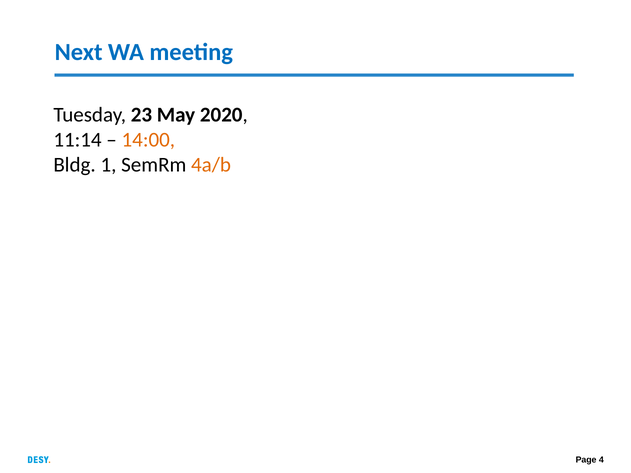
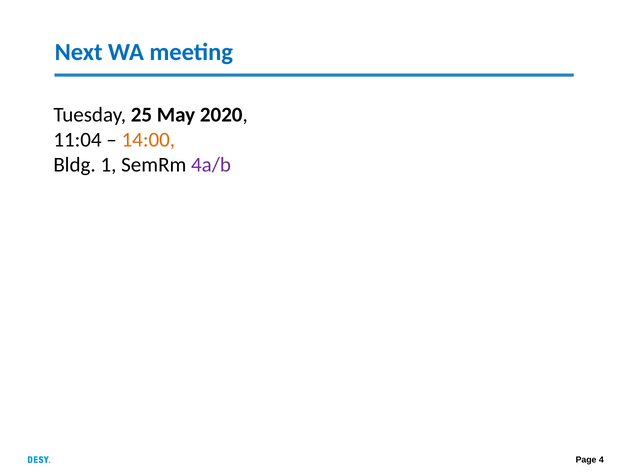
23: 23 -> 25 (141, 115)
11:14: 11:14 -> 11:04 (77, 140)
4a/b colour: orange -> purple (211, 165)
